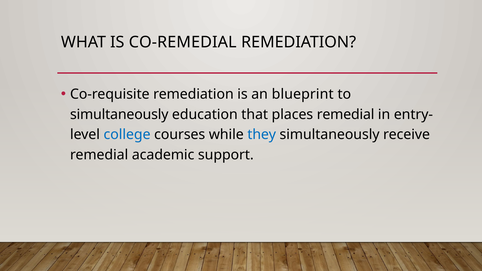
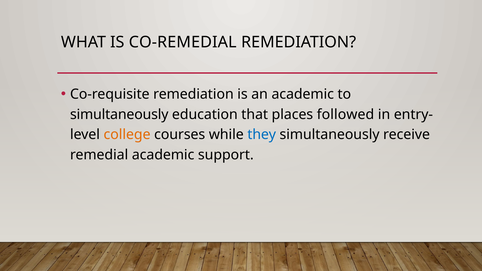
an blueprint: blueprint -> academic (303, 94)
places remedial: remedial -> followed (345, 114)
college colour: blue -> orange (127, 135)
